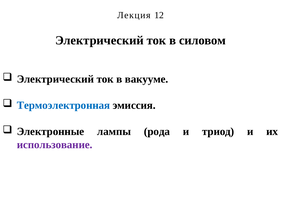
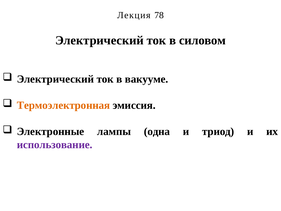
12: 12 -> 78 (159, 15)
Термоэлектронная colour: blue -> orange (63, 105)
рода: рода -> одна (157, 131)
